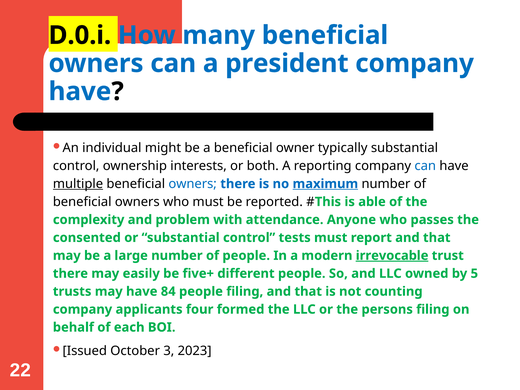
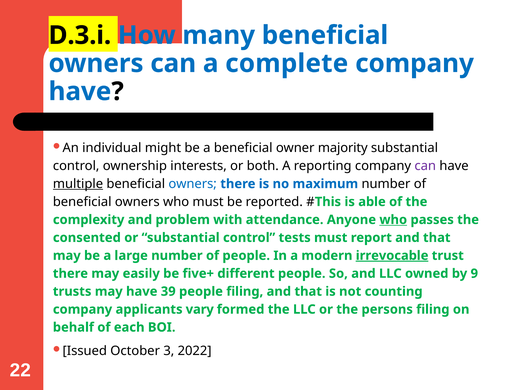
D.0.i: D.0.i -> D.3.i (80, 35)
president: president -> complete (287, 63)
typically: typically -> majority (343, 148)
can colour: blue -> purple (425, 166)
maximum underline: present -> none (325, 184)
who underline: none -> present (393, 220)
5: 5 -> 9 (474, 274)
84: 84 -> 39 (168, 291)
four: four -> vary (200, 309)
2023: 2023 -> 2022 (195, 351)
